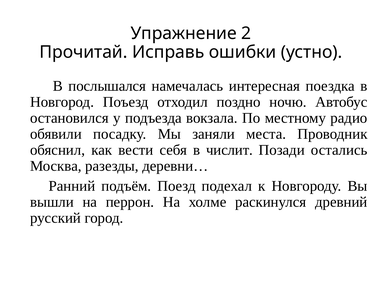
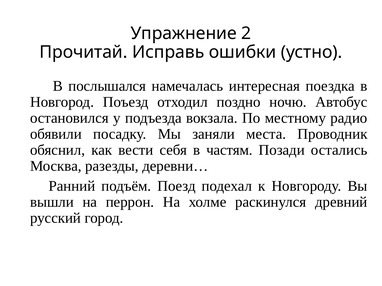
числит: числит -> частям (229, 150)
